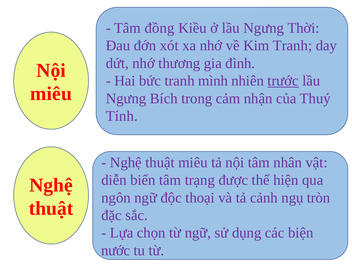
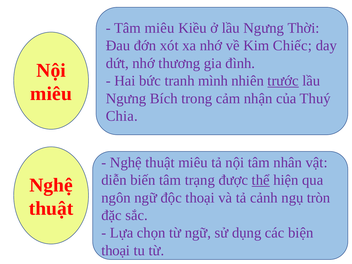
Tâm đồng: đồng -> miêu (160, 28)
Kim Tranh: Tranh -> Chiếc (292, 46)
Tính: Tính -> Chia (122, 116)
thể underline: none -> present (261, 180)
nước: nước -> thoại (116, 250)
